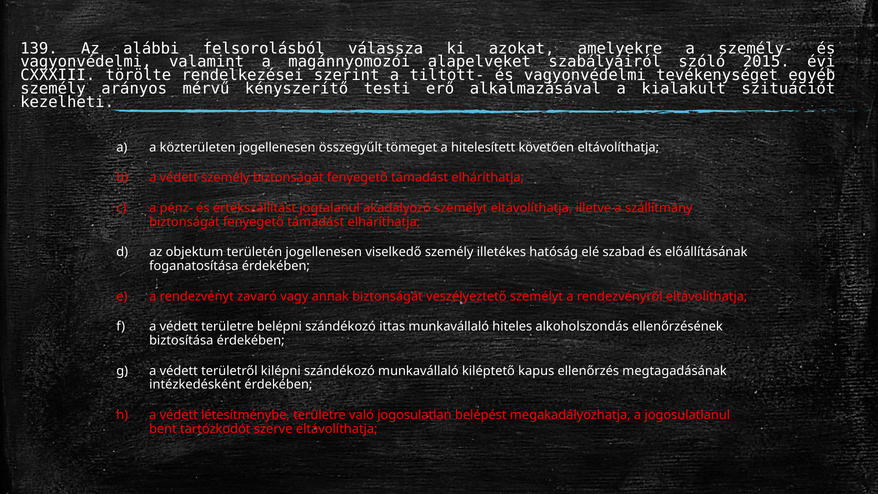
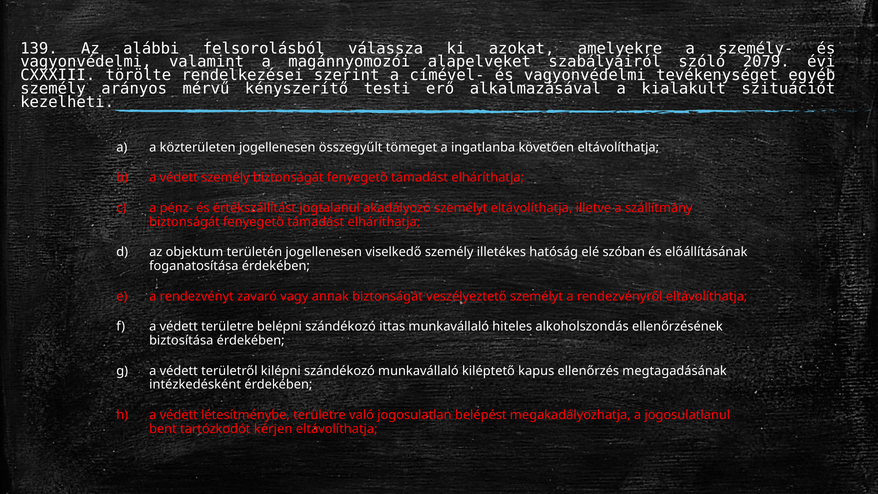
2015: 2015 -> 2079 (766, 62)
tiltott-: tiltott- -> címével- (447, 75)
hitelesített: hitelesített -> ingatlanba (483, 147)
szabad: szabad -> szóban (624, 252)
szerve: szerve -> kérjen (273, 429)
